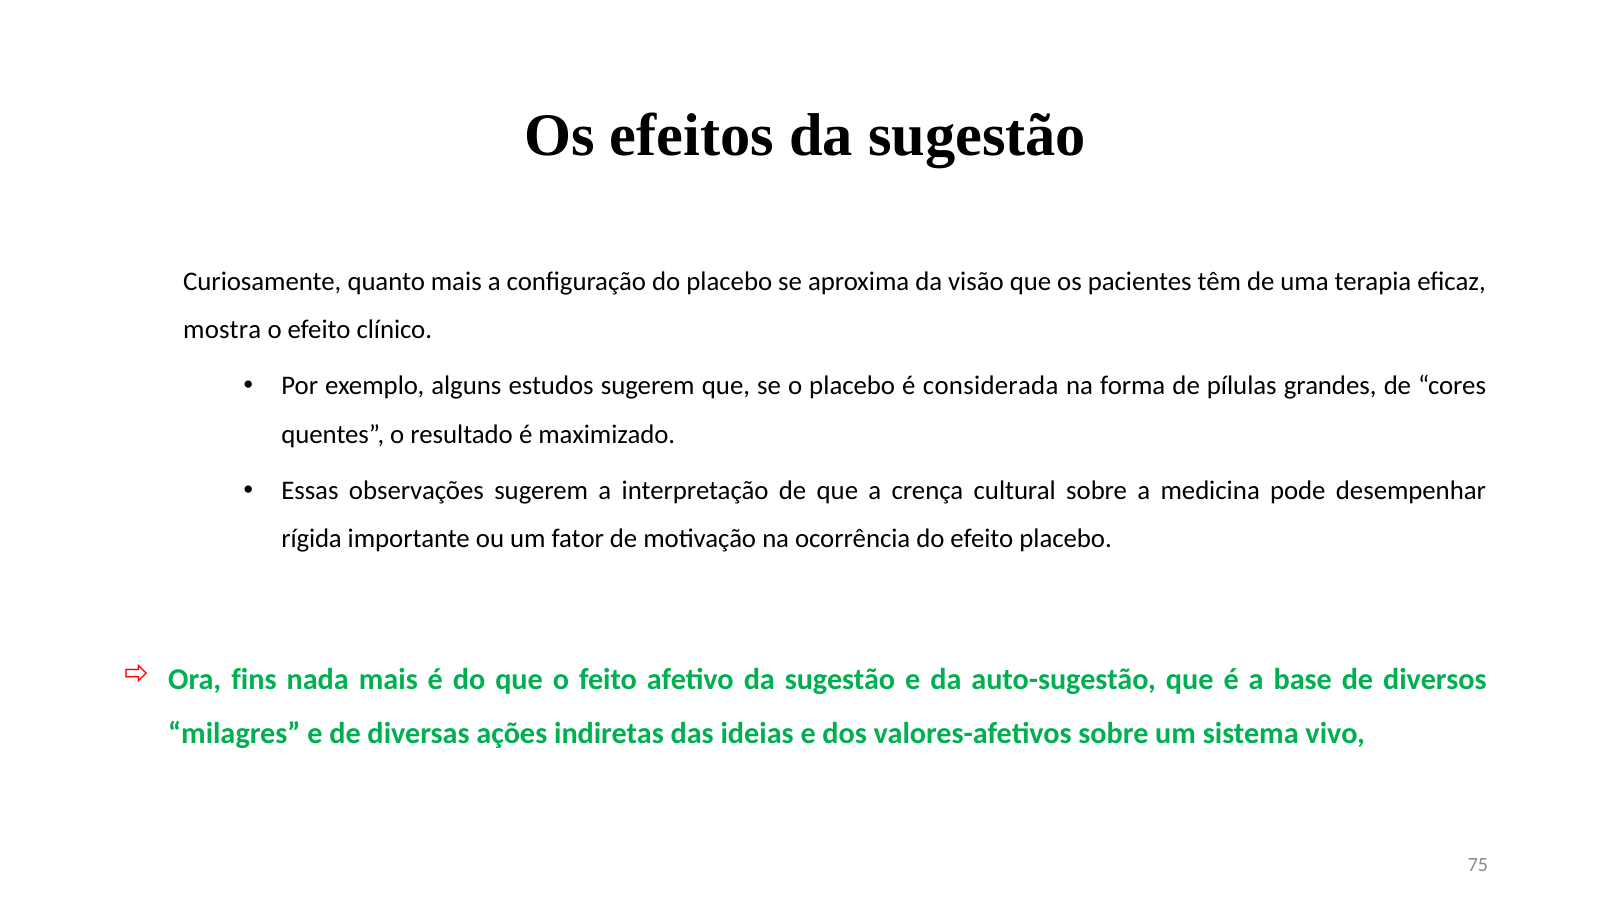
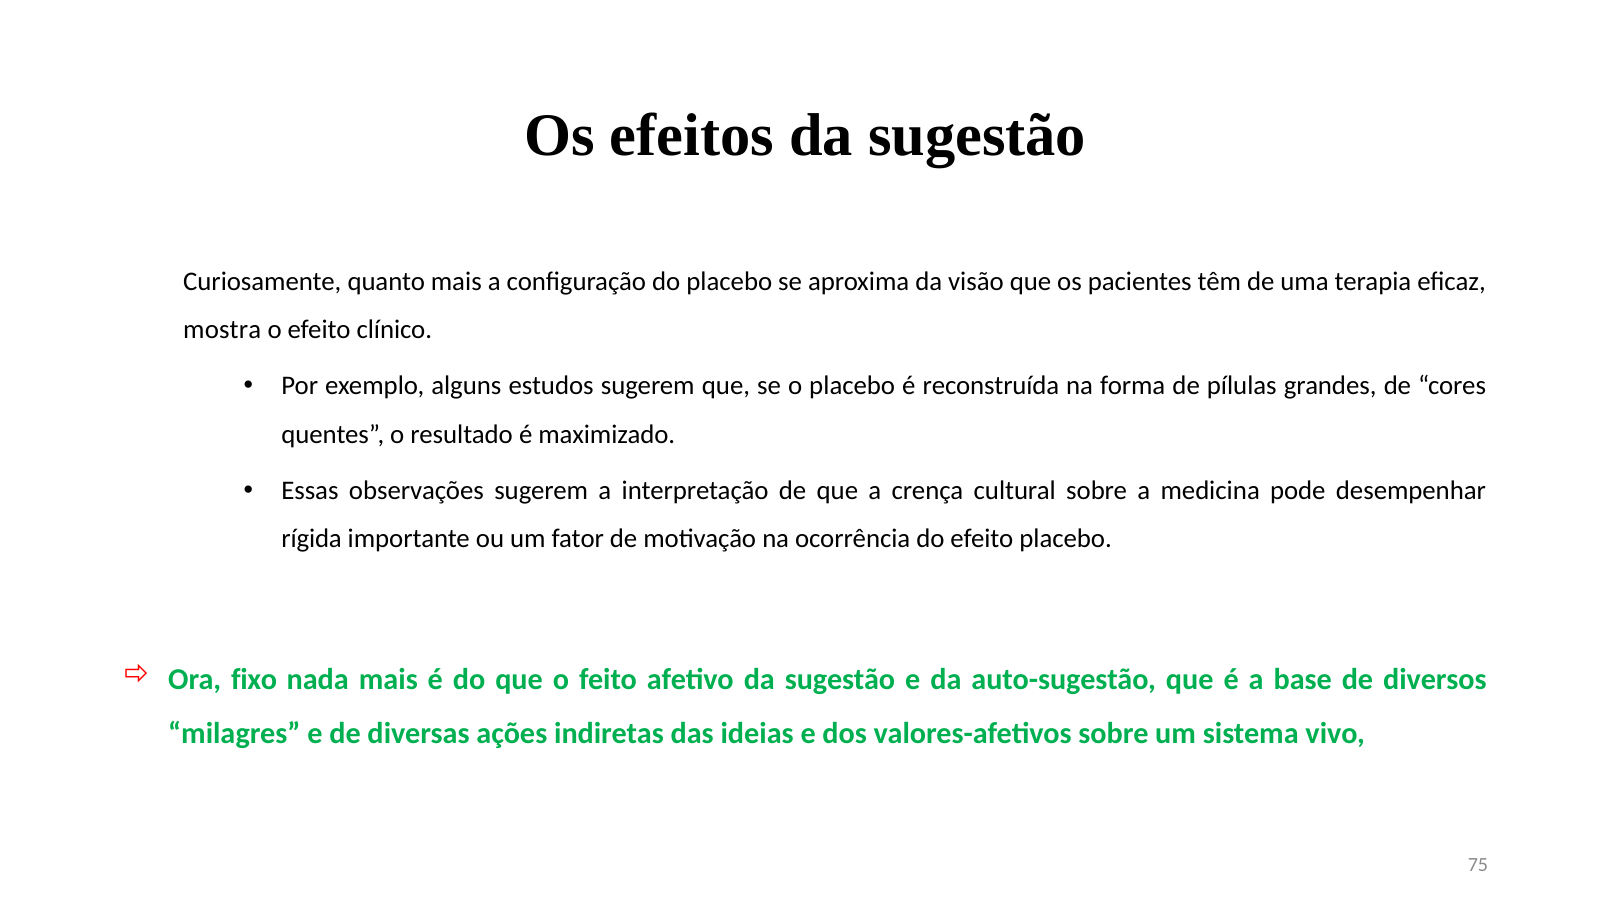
considerada: considerada -> reconstruída (991, 386)
fins: fins -> fixo (254, 680)
